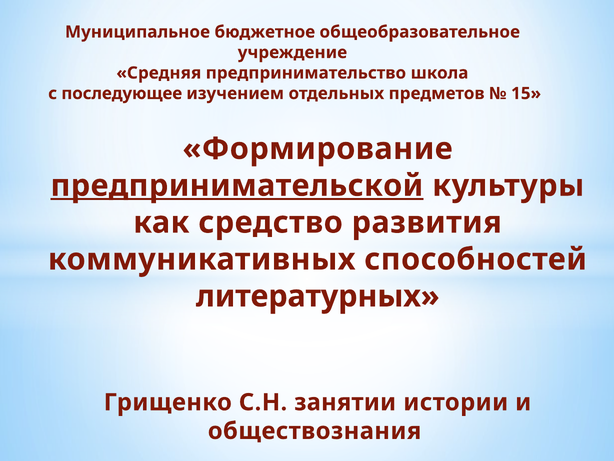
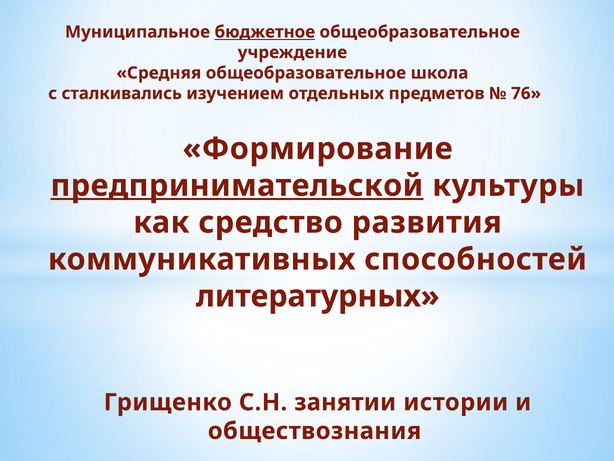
бюджетное underline: none -> present (265, 32)
Средняя предпринимательство: предпринимательство -> общеобразовательное (306, 73)
последующее: последующее -> сталкивались (122, 93)
15: 15 -> 76 (526, 93)
